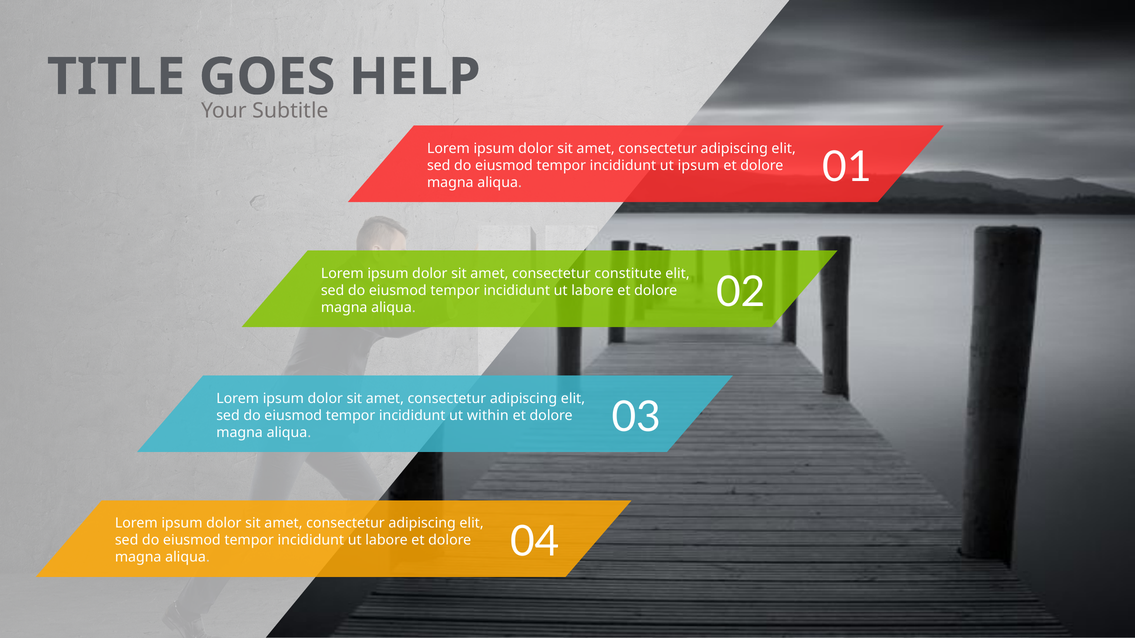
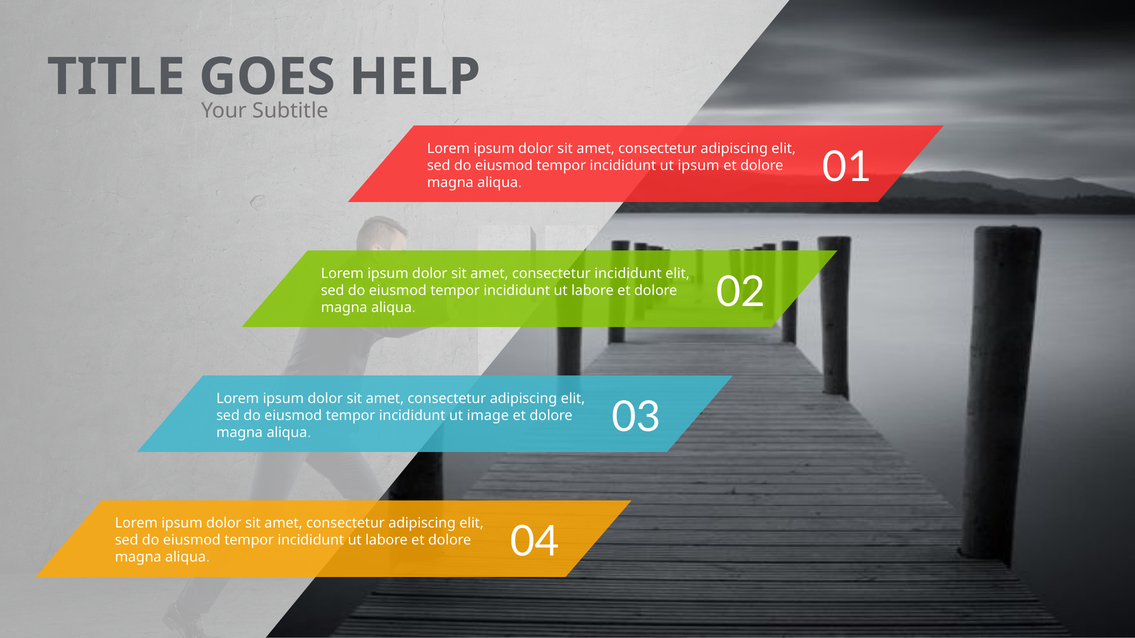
consectetur constitute: constitute -> incididunt (628, 274)
within: within -> image (488, 416)
